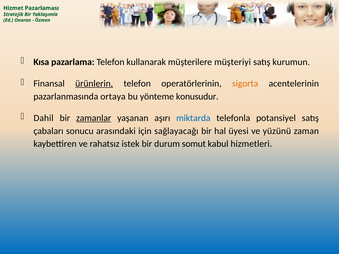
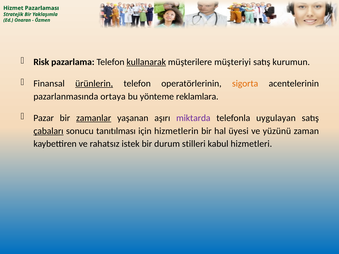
Kısa: Kısa -> Risk (41, 62)
kullanarak underline: none -> present (146, 62)
konusudur: konusudur -> reklamlara (197, 97)
Dahil: Dahil -> Pazar (44, 118)
miktarda colour: blue -> purple (193, 118)
potansiyel: potansiyel -> uygulayan (276, 118)
çabaları underline: none -> present (48, 131)
arasındaki: arasındaki -> tanıtılması (116, 131)
sağlayacağı: sağlayacağı -> hizmetlerin (176, 131)
somut: somut -> stilleri (194, 144)
